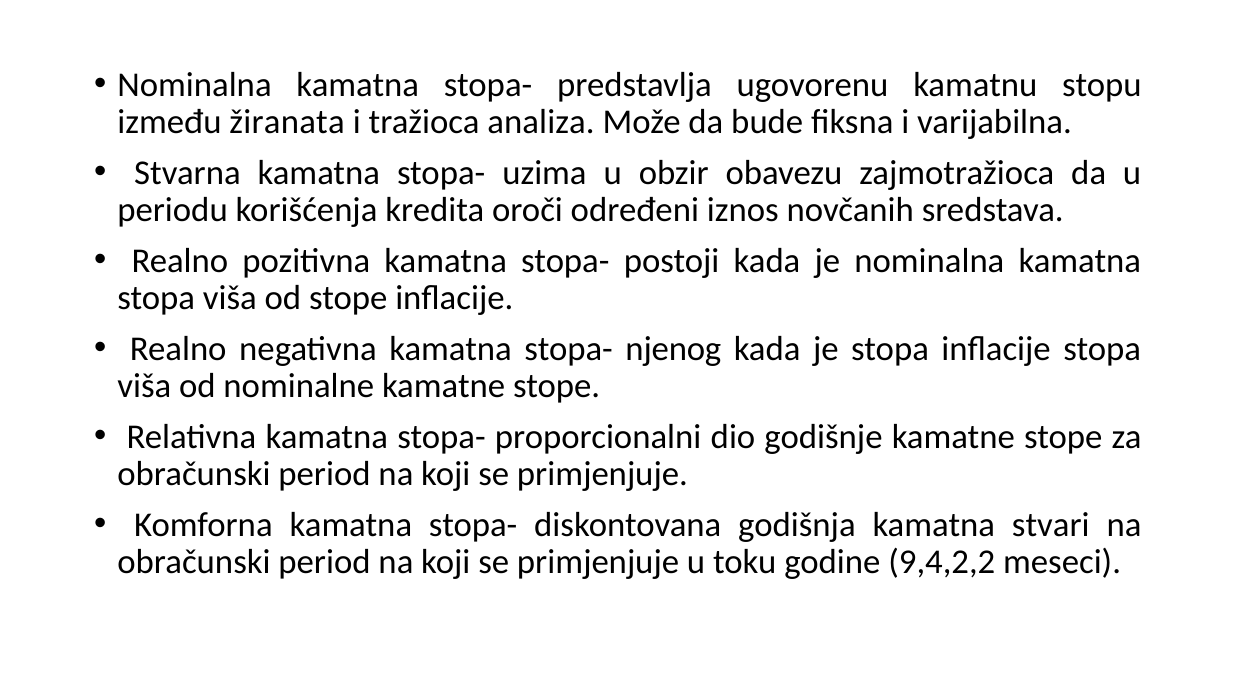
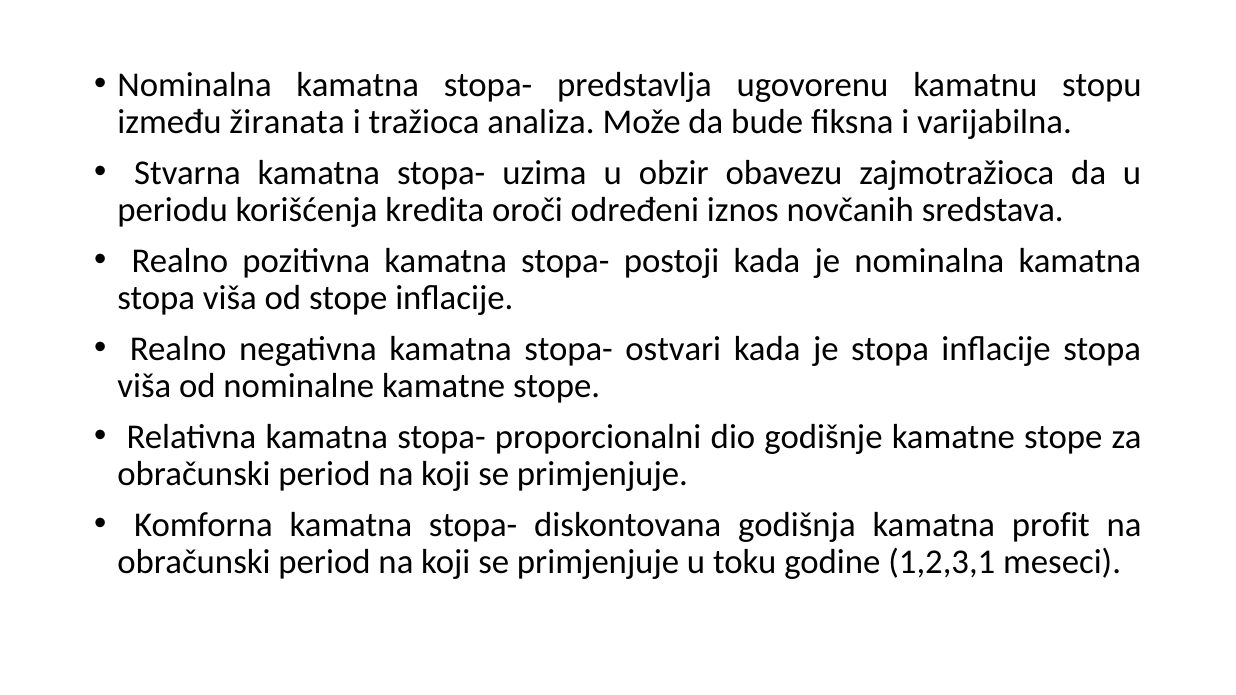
njenog: njenog -> ostvari (673, 349)
stvari: stvari -> profit (1051, 525)
9,4,2,2: 9,4,2,2 -> 1,2,3,1 (942, 562)
